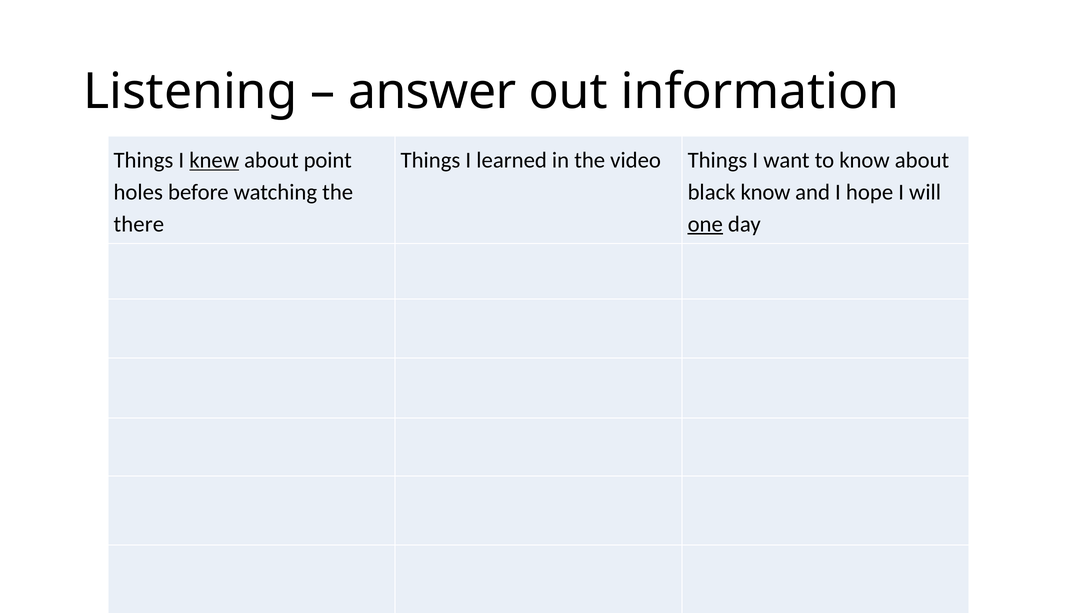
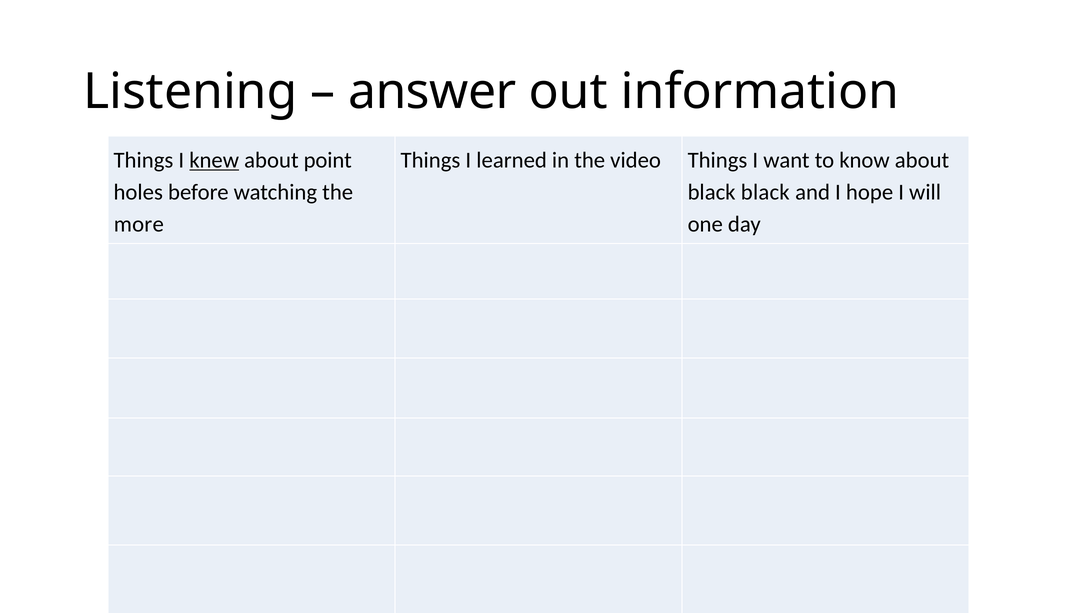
black know: know -> black (765, 192)
there: there -> more (139, 224)
one underline: present -> none (705, 224)
